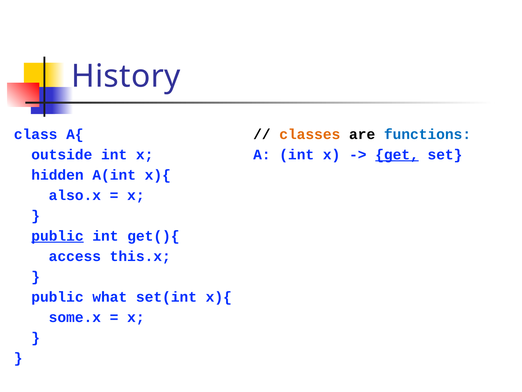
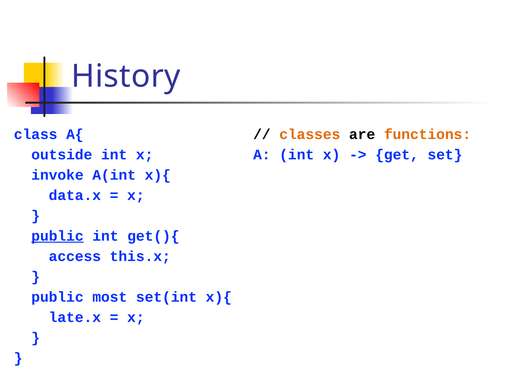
functions colour: blue -> orange (428, 134)
get underline: present -> none (397, 154)
hidden: hidden -> invoke (57, 175)
also.x: also.x -> data.x (75, 195)
what: what -> most (110, 297)
some.x: some.x -> late.x (75, 317)
